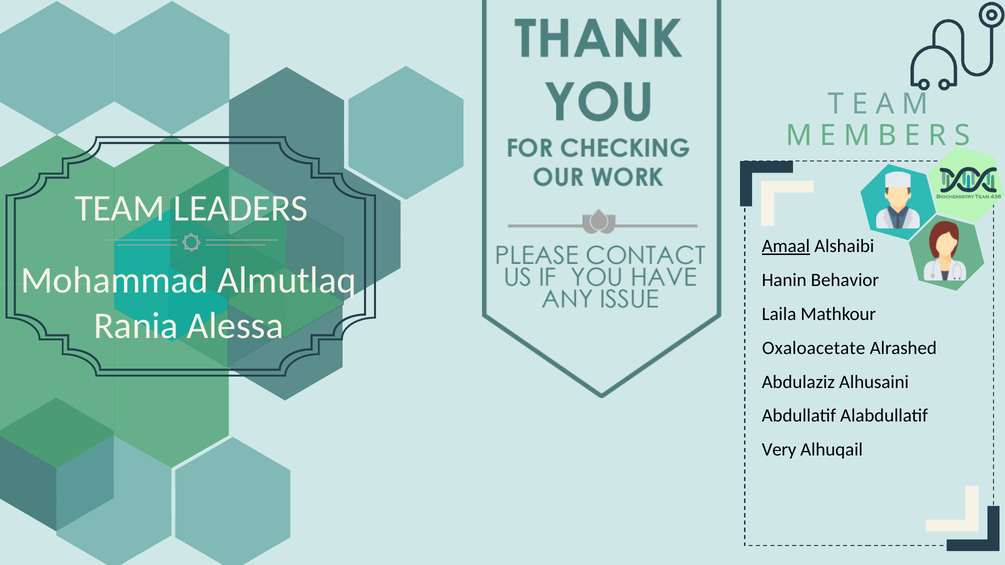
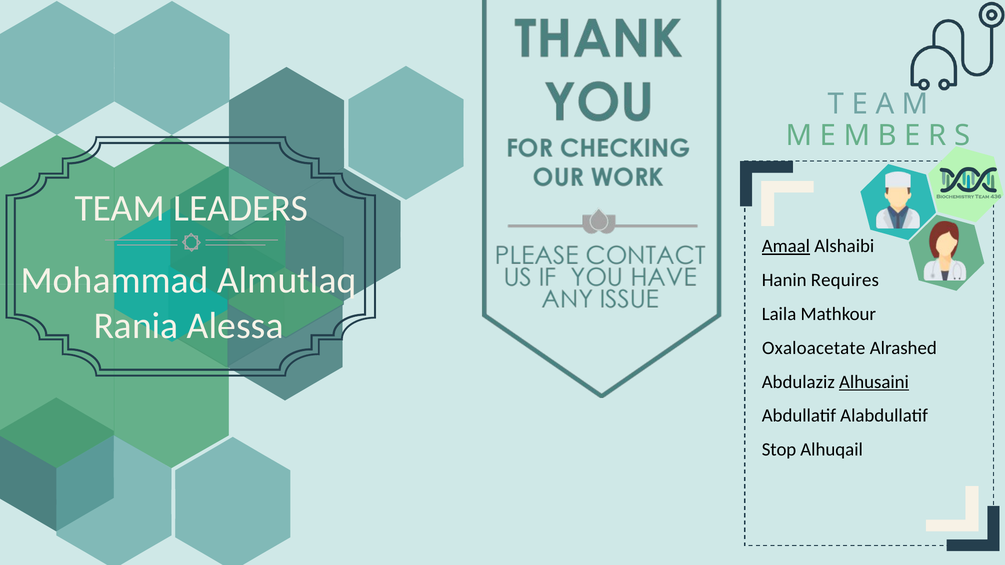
Behavior: Behavior -> Requires (845, 280)
Alhusaini underline: none -> present (874, 382)
Very: Very -> Stop (779, 450)
